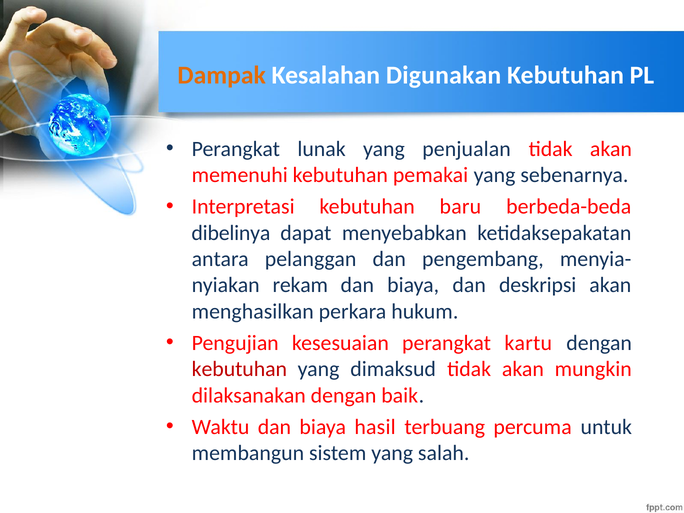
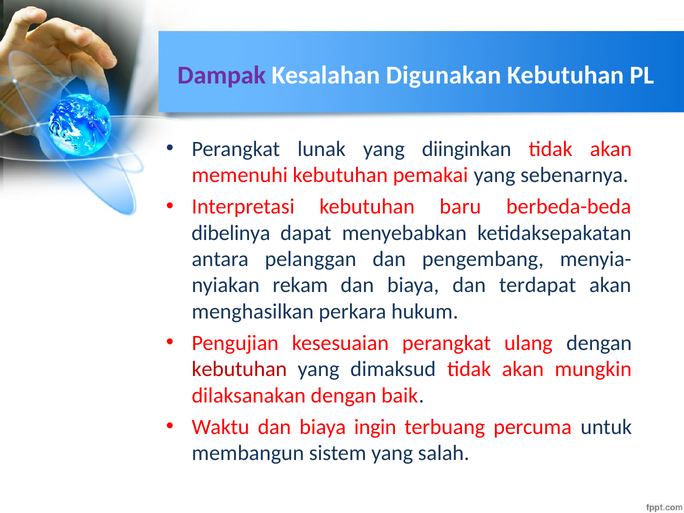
Dampak colour: orange -> purple (222, 76)
penjualan: penjualan -> diinginkan (467, 149)
deskripsi: deskripsi -> terdapat (538, 285)
kartu: kartu -> ulang (528, 343)
hasil: hasil -> ingin (375, 427)
